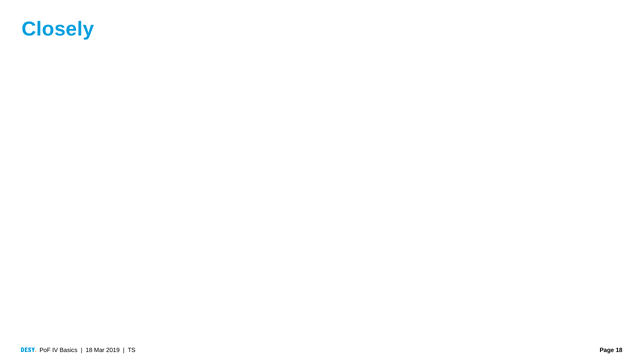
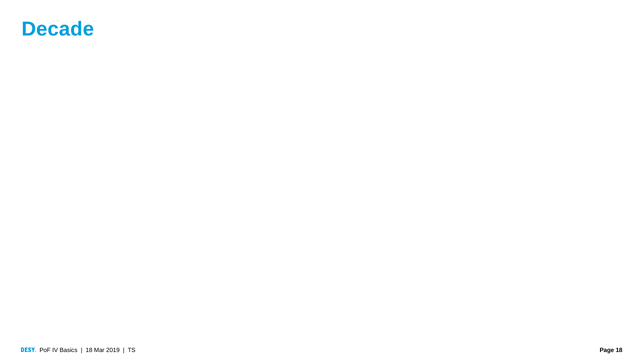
Closely: Closely -> Decade (58, 29)
